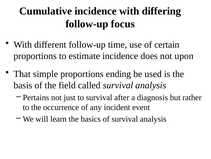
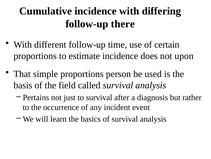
focus: focus -> there (123, 24)
ending: ending -> person (118, 74)
